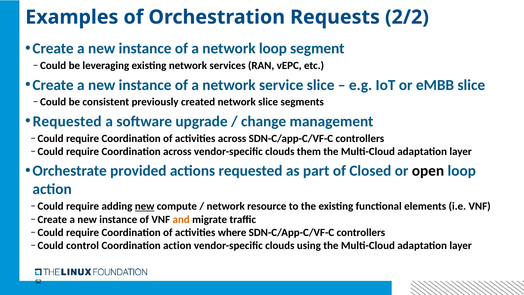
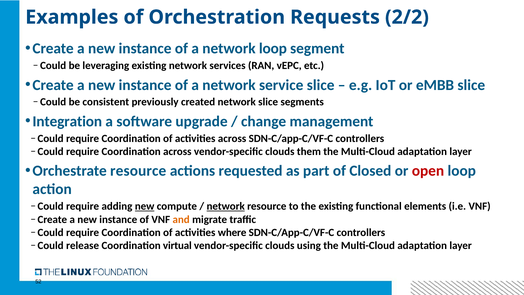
Requested: Requested -> Integration (67, 121)
Orchestrate provided: provided -> resource (138, 171)
open colour: black -> red (428, 171)
network underline: none -> present (226, 206)
control: control -> release (83, 245)
Coordination action: action -> virtual (177, 245)
